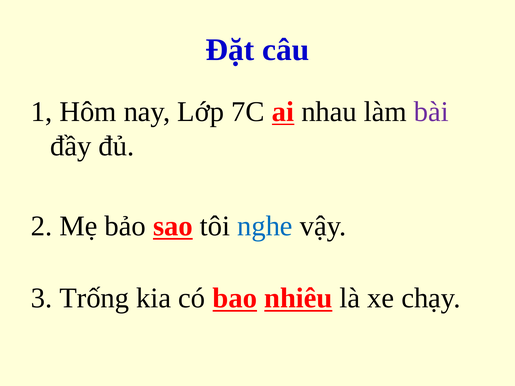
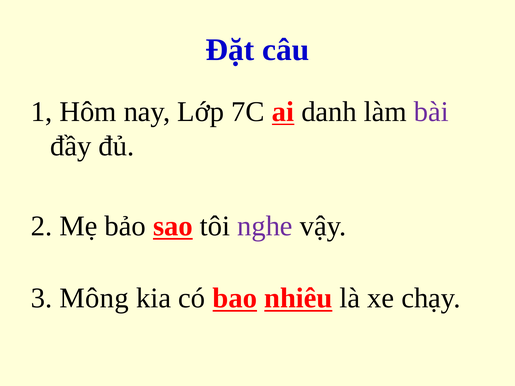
nhau: nhau -> danh (329, 112)
nghe colour: blue -> purple (265, 226)
Trống: Trống -> Mông (94, 298)
